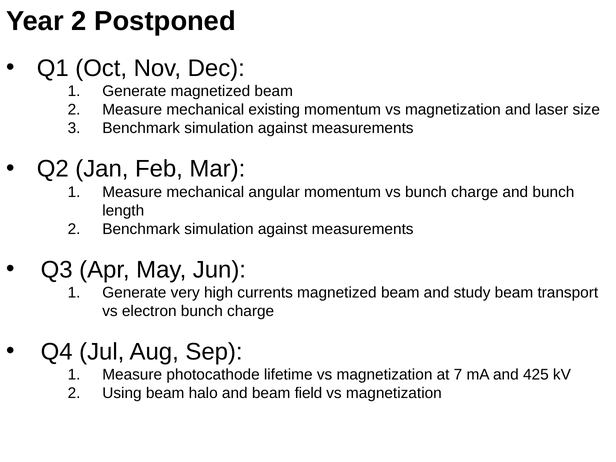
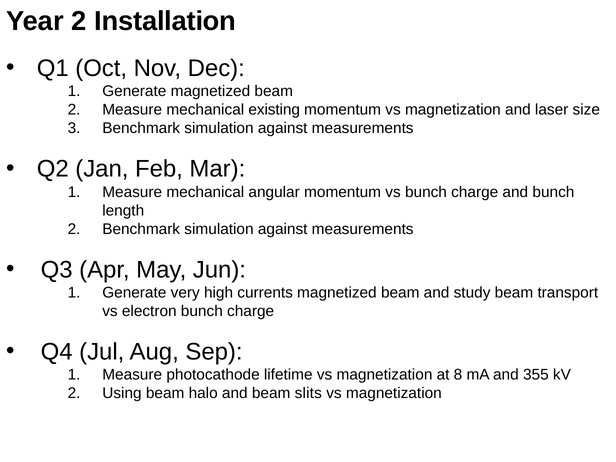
Postponed: Postponed -> Installation (165, 21)
7: 7 -> 8 (458, 375)
425: 425 -> 355 (536, 375)
field: field -> slits (308, 393)
